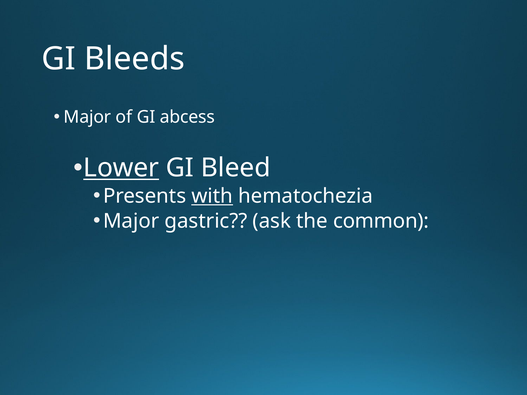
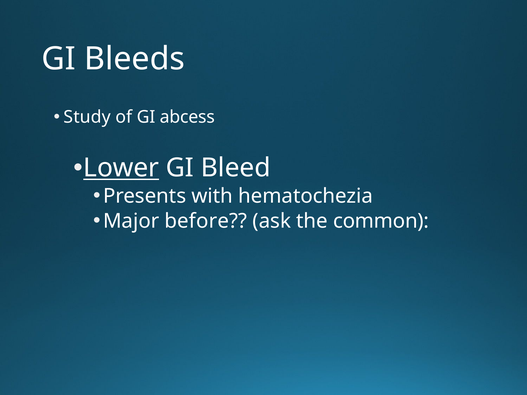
Major: Major -> Study (87, 117)
with underline: present -> none (212, 196)
gastric: gastric -> before (206, 221)
